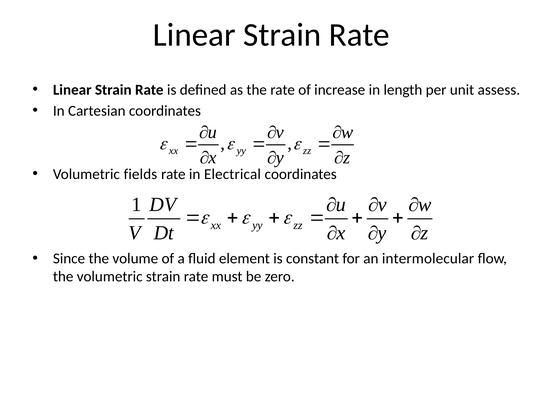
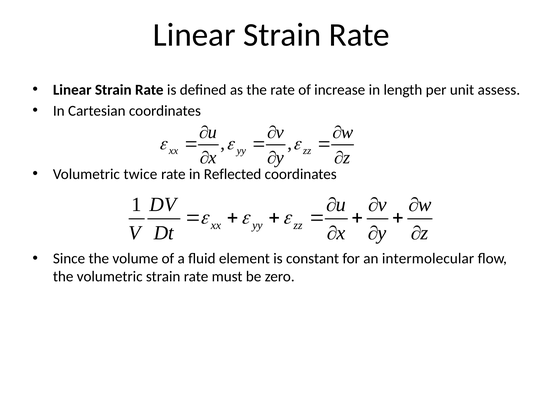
fields: fields -> twice (140, 174)
Electrical: Electrical -> Reflected (233, 174)
